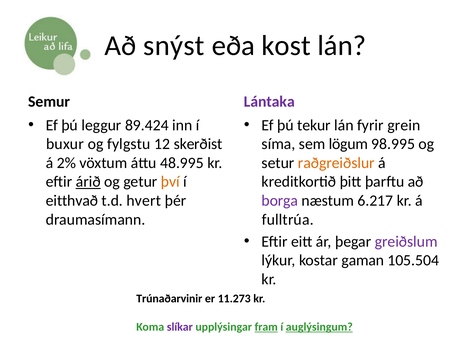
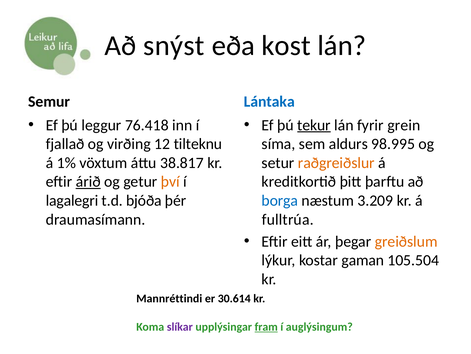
Lántaka colour: purple -> blue (269, 101)
89.424: 89.424 -> 76.418 (147, 125)
tekur underline: none -> present (314, 125)
buxur: buxur -> fjallað (65, 144)
fylgstu: fylgstu -> virðing (129, 144)
skerðist: skerðist -> tilteknu (198, 144)
lögum: lögum -> aldurs (348, 144)
2%: 2% -> 1% (67, 163)
48.995: 48.995 -> 38.817 (182, 163)
eitthvað: eitthvað -> lagalegri (72, 200)
hvert: hvert -> bjóða (144, 200)
borga colour: purple -> blue (280, 200)
6.217: 6.217 -> 3.209 (375, 200)
greiðslum colour: purple -> orange (406, 241)
Trúnaðarvinir: Trúnaðarvinir -> Mannréttindi (169, 298)
11.273: 11.273 -> 30.614 (234, 298)
auglýsingum underline: present -> none (319, 326)
